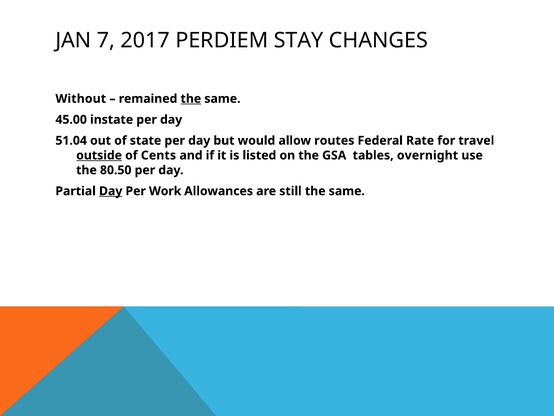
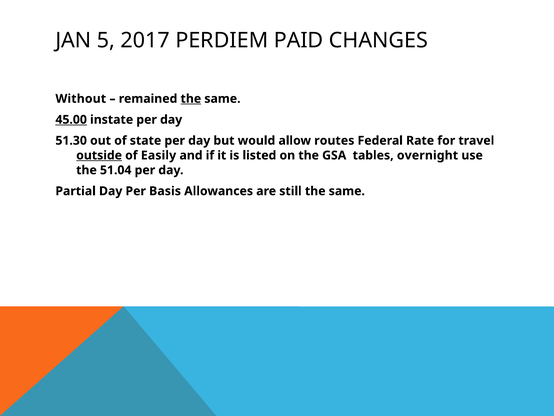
7: 7 -> 5 (106, 40)
STAY: STAY -> PAID (299, 40)
45.00 underline: none -> present (71, 120)
51.04: 51.04 -> 51.30 (71, 140)
Cents: Cents -> Easily (158, 155)
80.50: 80.50 -> 51.04 (116, 170)
Day underline: present -> none (111, 191)
Work: Work -> Basis (165, 191)
